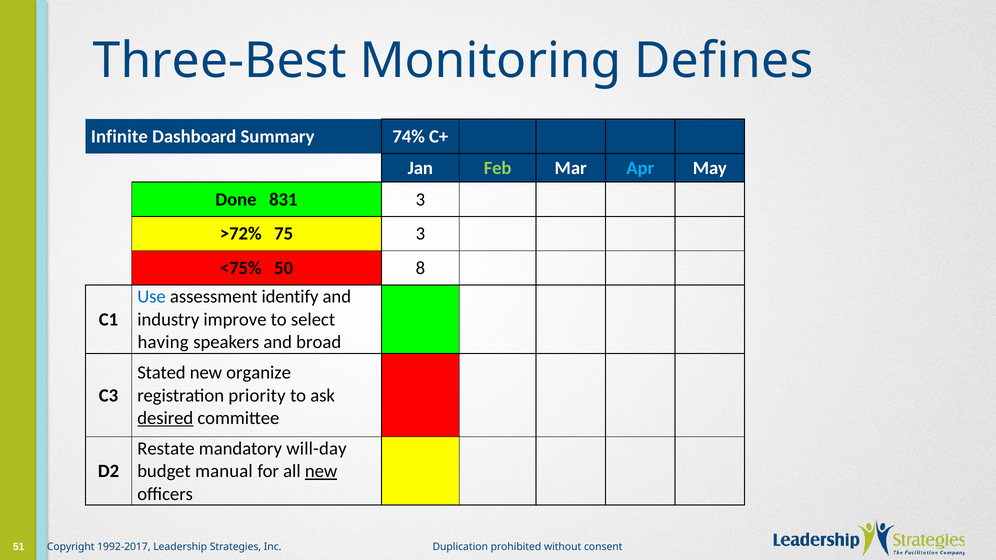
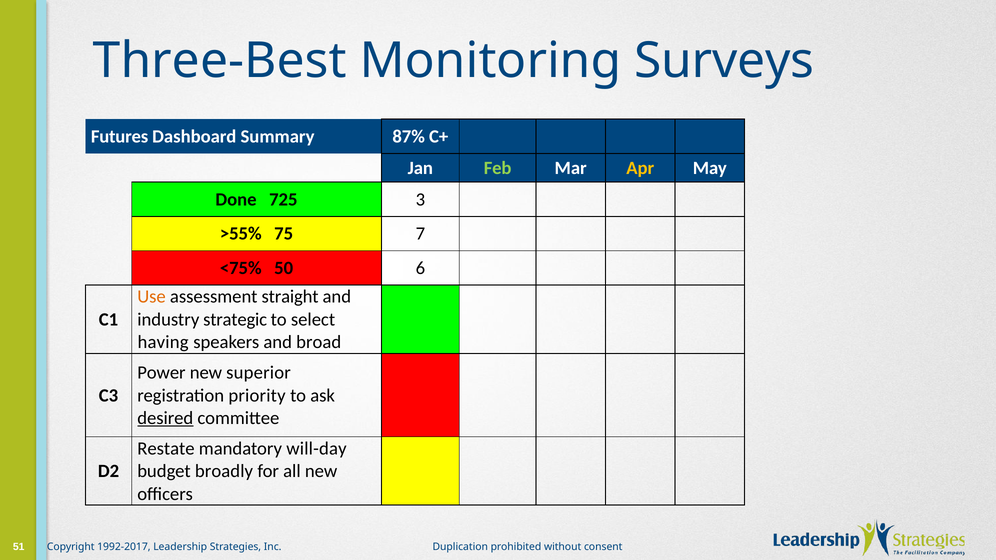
Defines: Defines -> Surveys (724, 61)
Infinite: Infinite -> Futures (120, 137)
74%: 74% -> 87% (409, 137)
Apr colour: light blue -> yellow (640, 168)
831: 831 -> 725 (283, 200)
>72%: >72% -> >55% (241, 234)
75 3: 3 -> 7 (420, 234)
8: 8 -> 6 (420, 268)
Use colour: blue -> orange (152, 297)
identify: identify -> straight (290, 297)
improve: improve -> strategic (235, 320)
Stated: Stated -> Power (161, 373)
organize: organize -> superior (259, 373)
manual: manual -> broadly (224, 471)
new underline: present -> none (321, 471)
